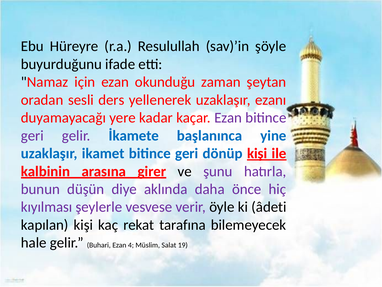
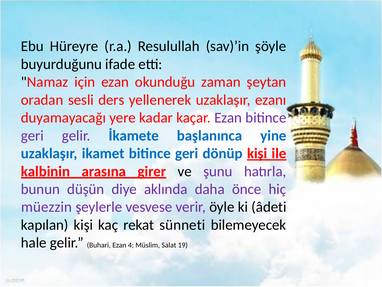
kıyılması: kıyılması -> müezzin (47, 207)
tarafına: tarafına -> sünneti (182, 225)
